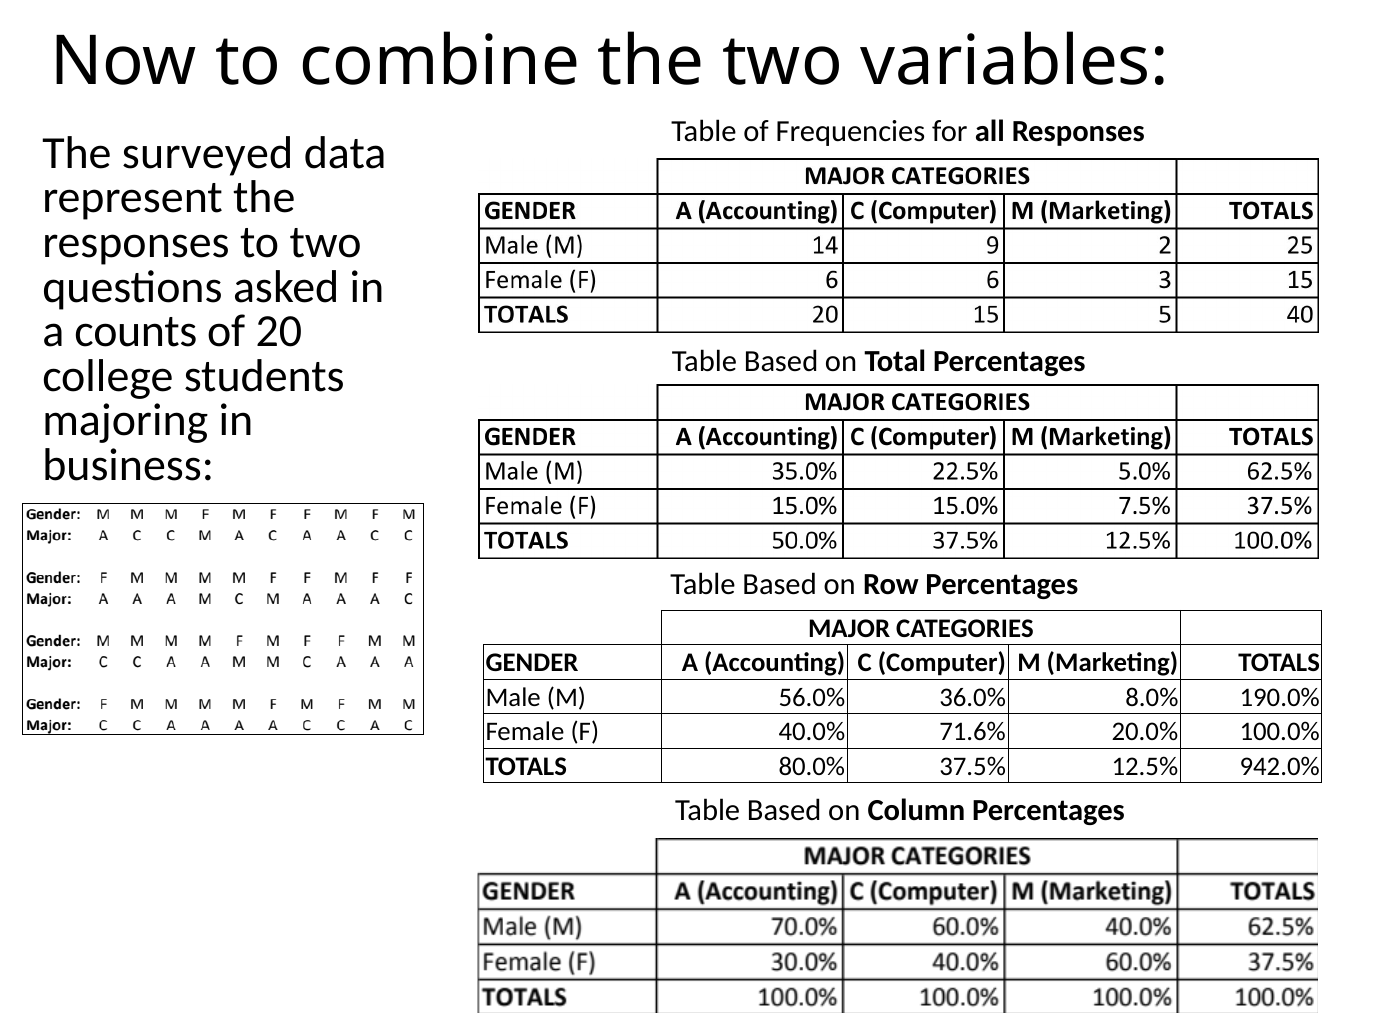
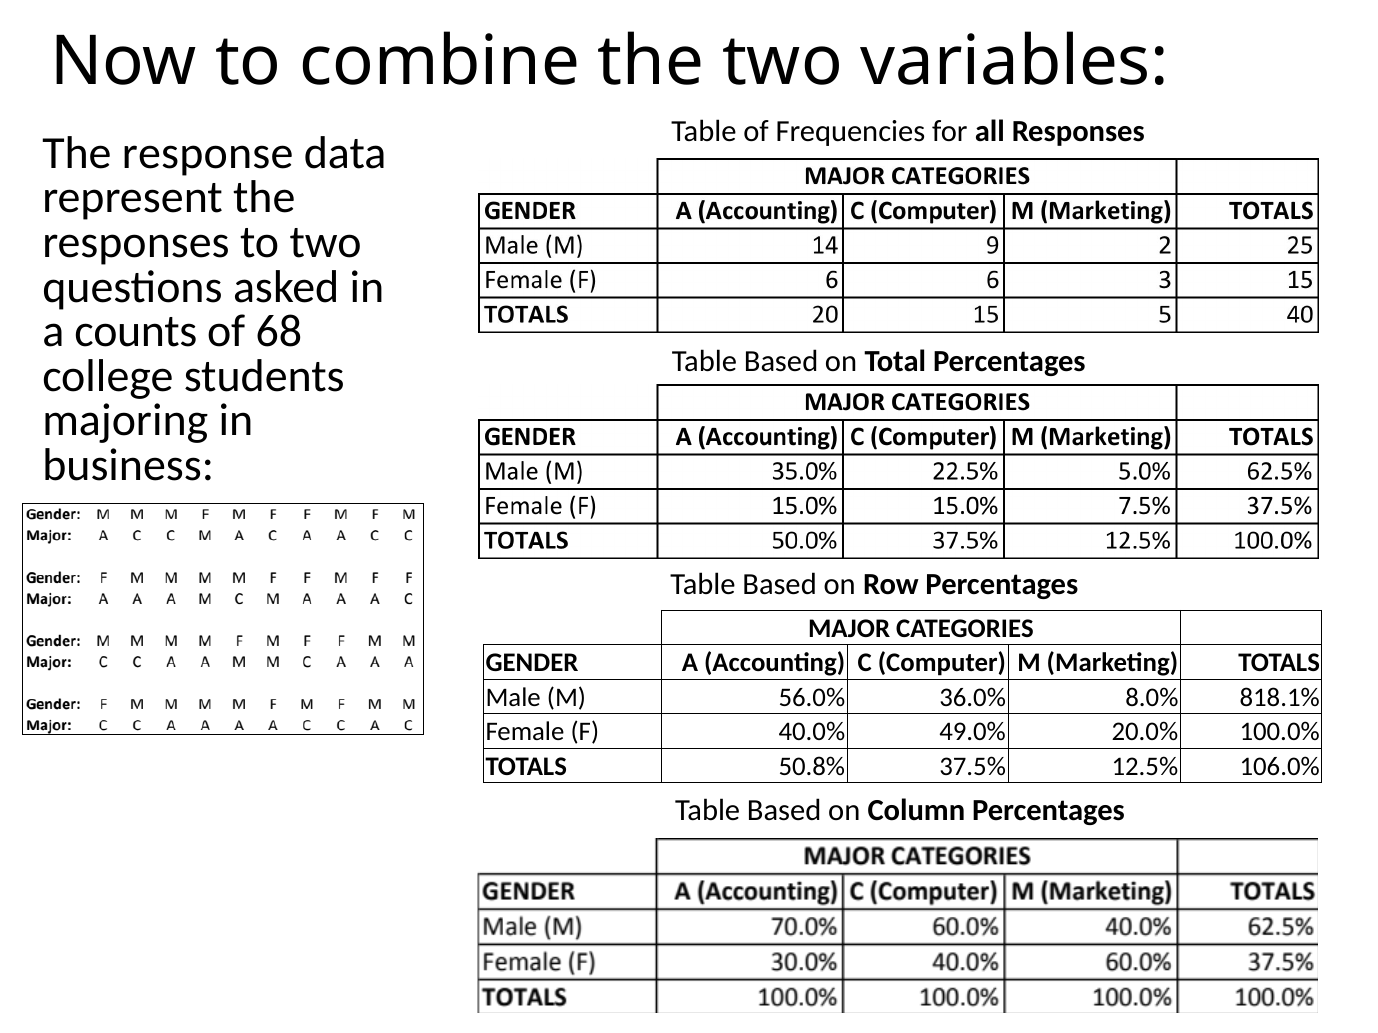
surveyed: surveyed -> response (208, 153)
20: 20 -> 68 (279, 332)
190.0%: 190.0% -> 818.1% (1280, 698)
71.6%: 71.6% -> 49.0% (973, 732)
80.0%: 80.0% -> 50.8% (812, 767)
942.0%: 942.0% -> 106.0% (1280, 767)
